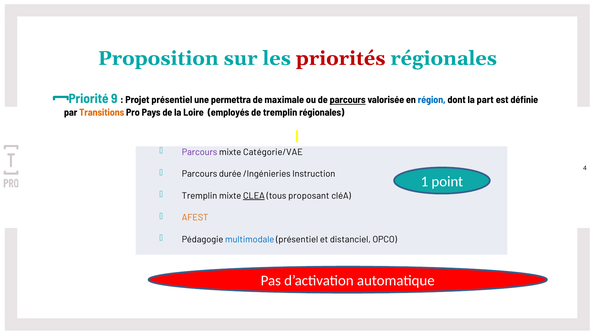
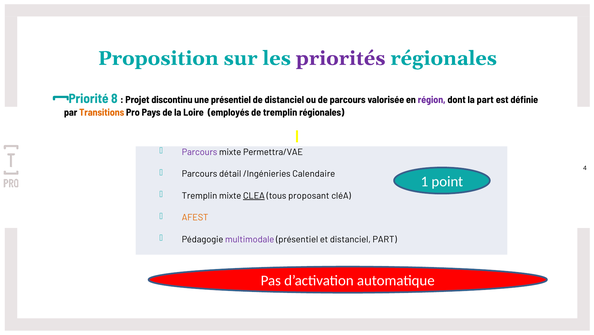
priorités colour: red -> purple (341, 58)
9: 9 -> 8 (114, 99)
Projet présentiel: présentiel -> discontinu (172, 100)
une permettra: permettra -> présentiel (231, 100)
de maximale: maximale -> distanciel (284, 100)
parcours underline: present -> none (348, 100)
région colour: blue -> purple (432, 100)
Catégorie/VAE: Catégorie/VAE -> Permettra/VAE (273, 152)
durée: durée -> détail (230, 174)
Instruction: Instruction -> Calendaire (314, 174)
multimodale colour: blue -> purple (250, 239)
distanciel OPCO: OPCO -> PART (385, 239)
